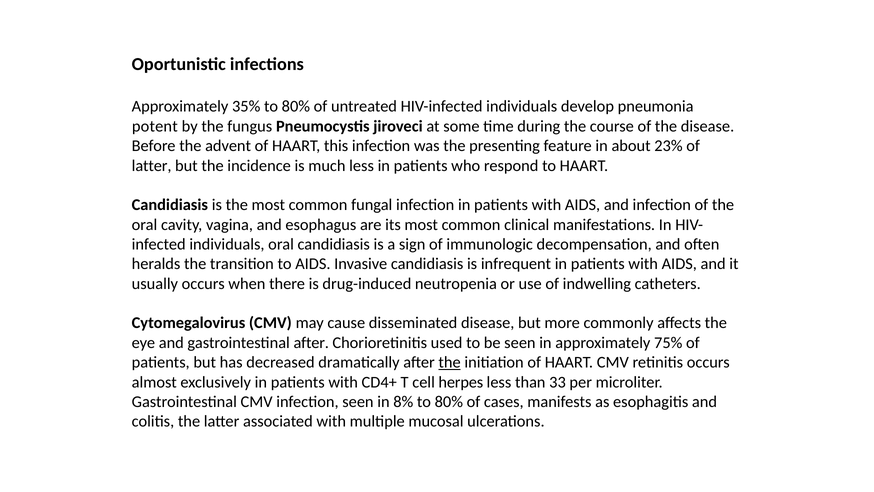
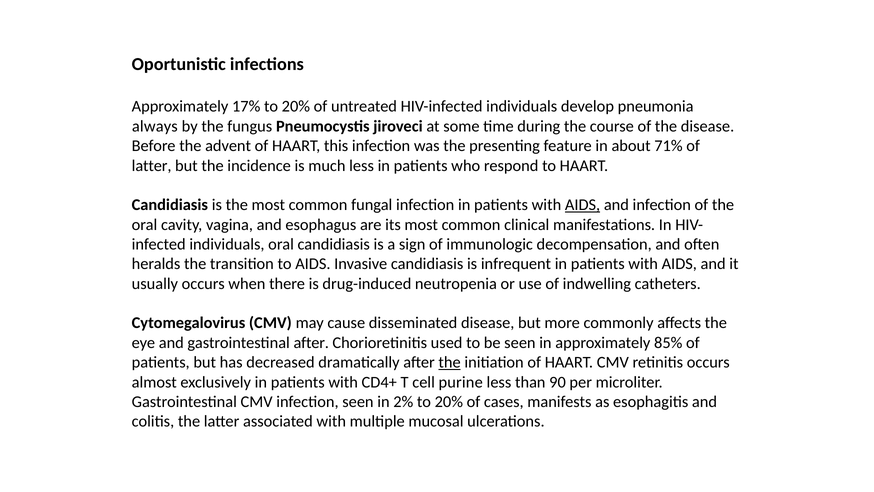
35%: 35% -> 17% (246, 106)
80%: 80% -> 20% (296, 106)
potent: potent -> always (155, 126)
23%: 23% -> 71% (668, 146)
AIDS underline: none -> present (583, 205)
75%: 75% -> 85% (668, 342)
herpes: herpes -> purine (461, 382)
33: 33 -> 90 (558, 382)
8%: 8% -> 2% (403, 401)
80%: 80% -> 20% (449, 401)
